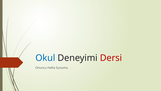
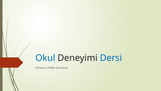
Dersi colour: red -> blue (111, 58)
